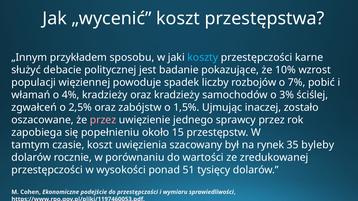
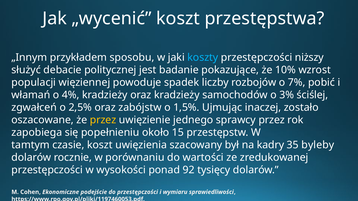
karne: karne -> niższy (309, 57)
przez colour: pink -> yellow (103, 120)
rynek: rynek -> kadry (270, 145)
51: 51 -> 92 (189, 170)
